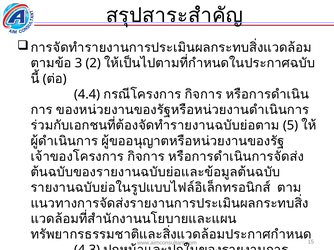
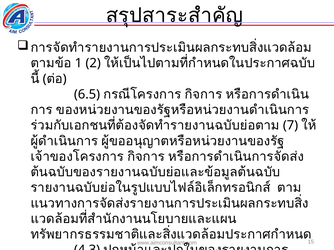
3: 3 -> 1 (78, 63)
4.4: 4.4 -> 6.5 (87, 94)
5: 5 -> 7 (291, 126)
